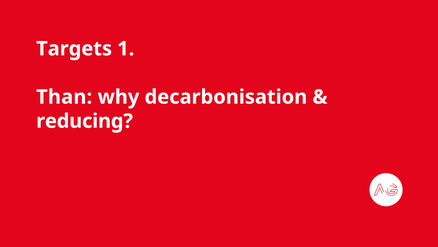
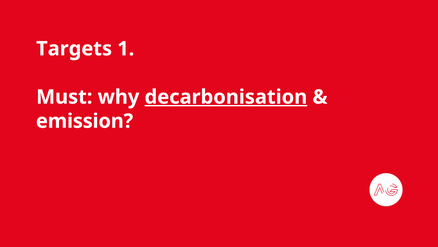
Than: Than -> Must (64, 97)
decarbonisation underline: none -> present (226, 97)
reducing: reducing -> emission (85, 121)
